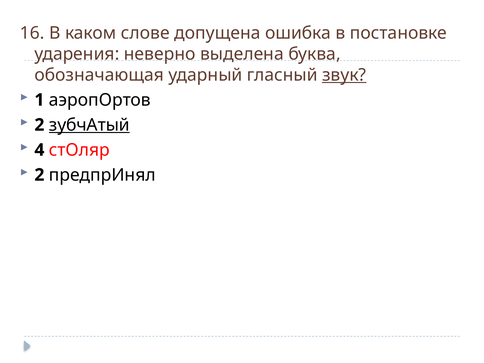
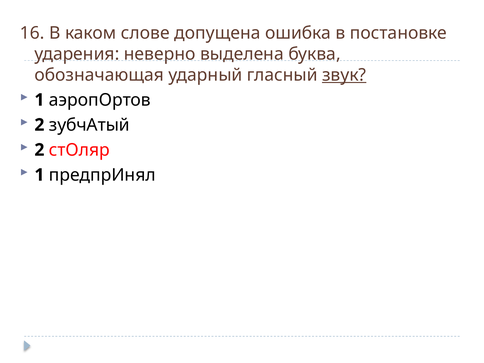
зубчАтый underline: present -> none (89, 125)
4: 4 -> 2 (39, 150)
2: 2 -> 1 (39, 175)
